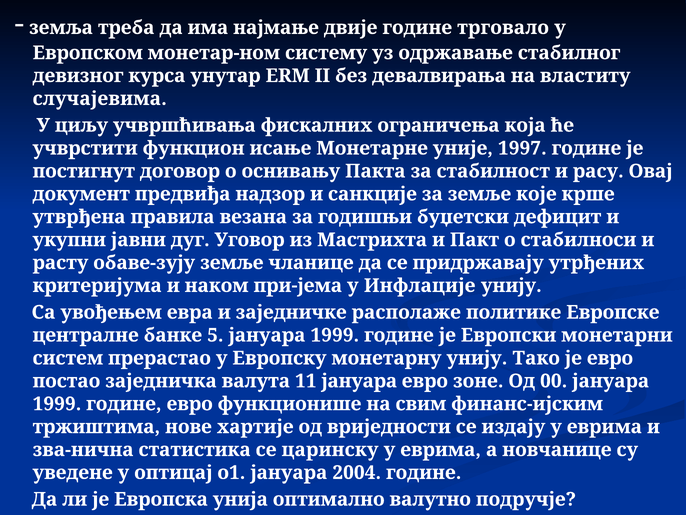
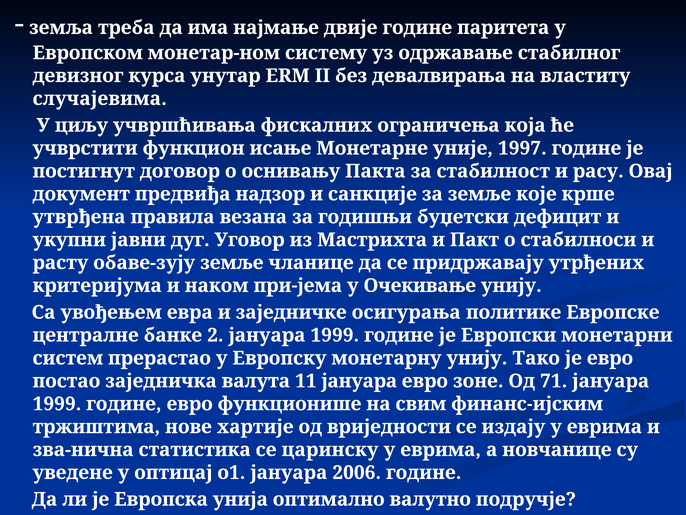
трговало: трговало -> паритета (503, 28)
Инфлације: Инфлације -> Очекивање (420, 285)
располаже: располаже -> осигурања (406, 312)
5: 5 -> 2 (215, 335)
00: 00 -> 71 (554, 381)
2004: 2004 -> 2006 (357, 472)
